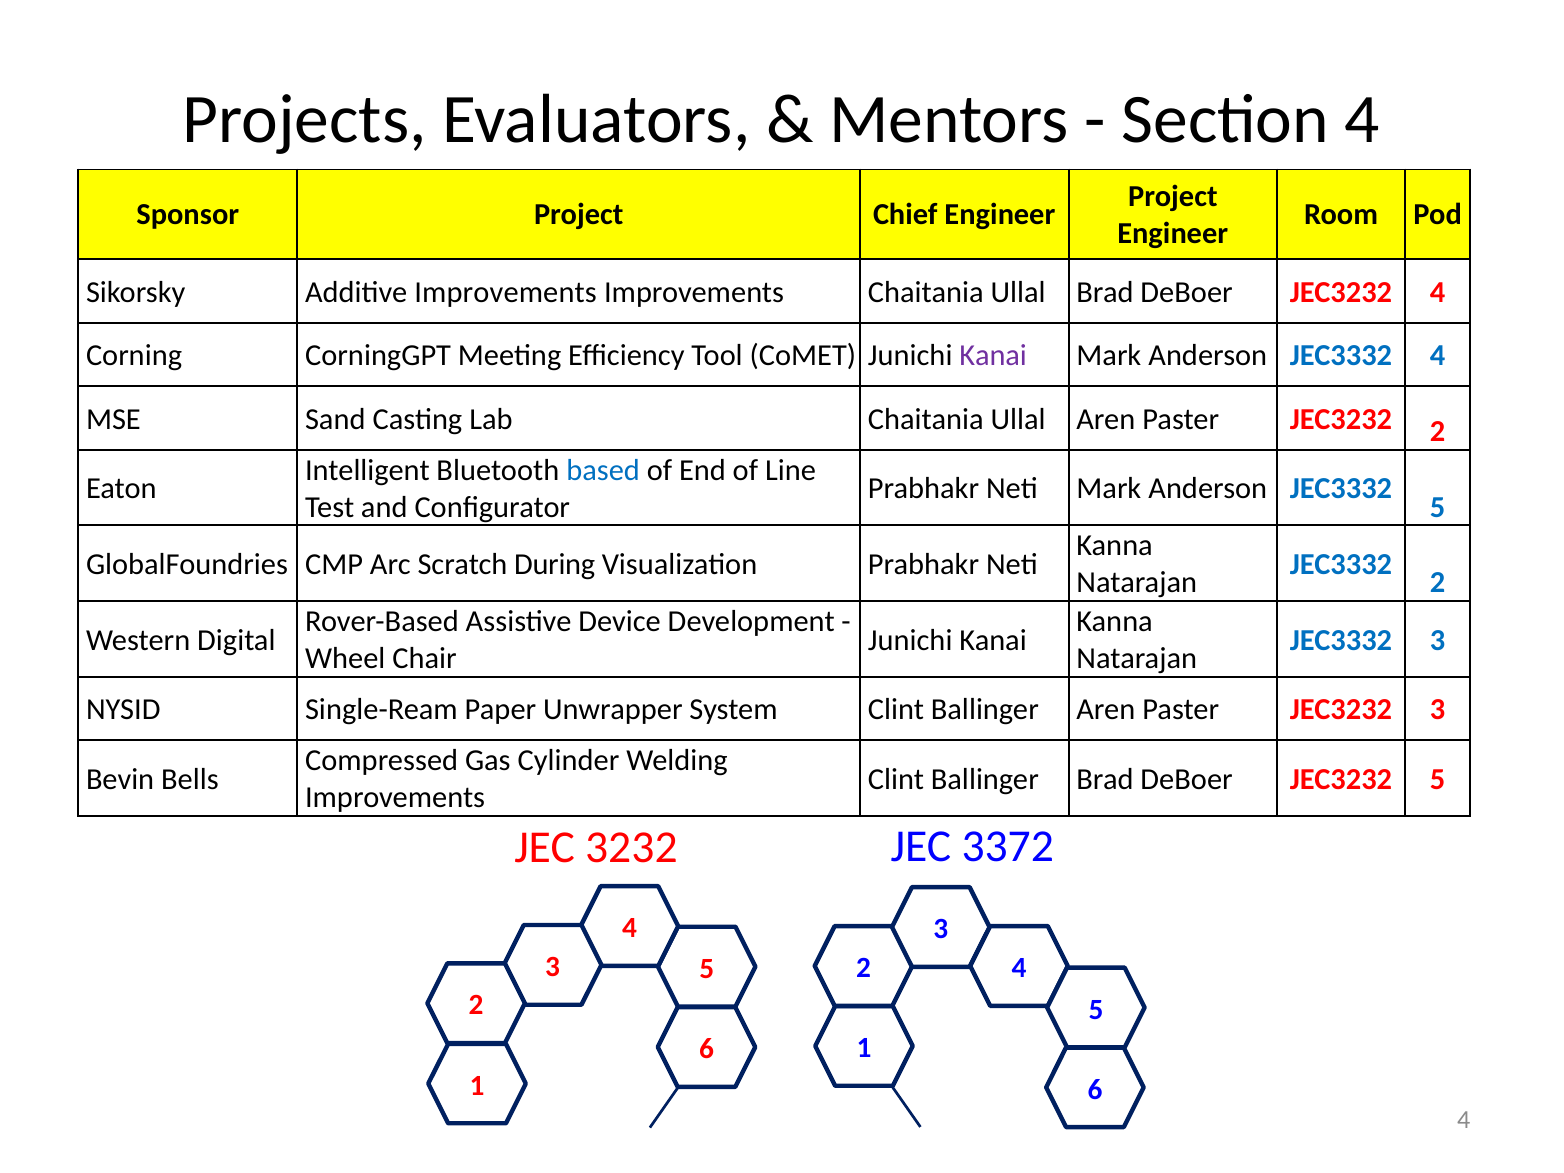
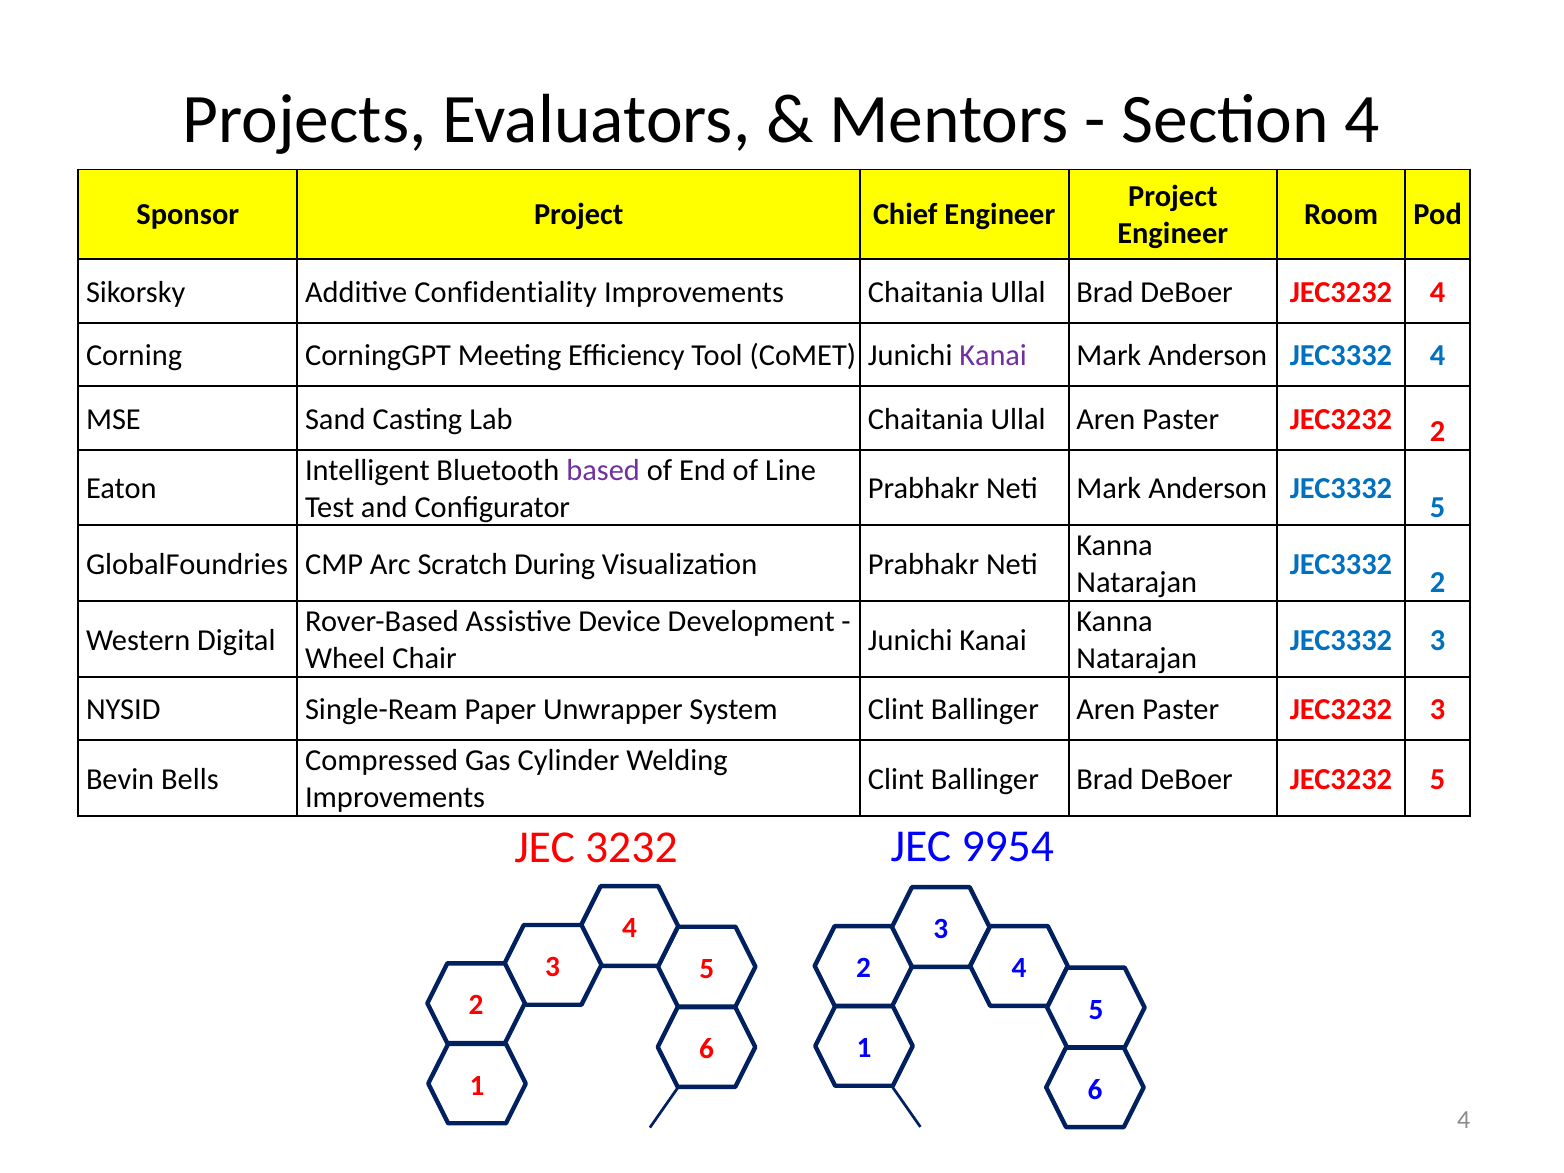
Additive Improvements: Improvements -> Confidentiality (506, 292)
based colour: blue -> purple (603, 470)
3372: 3372 -> 9954 (1008, 846)
